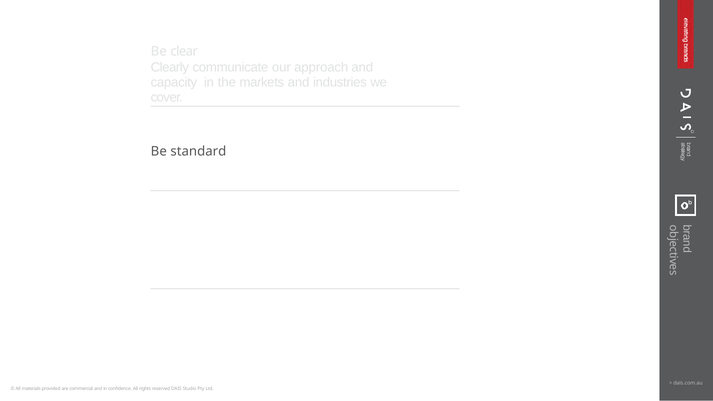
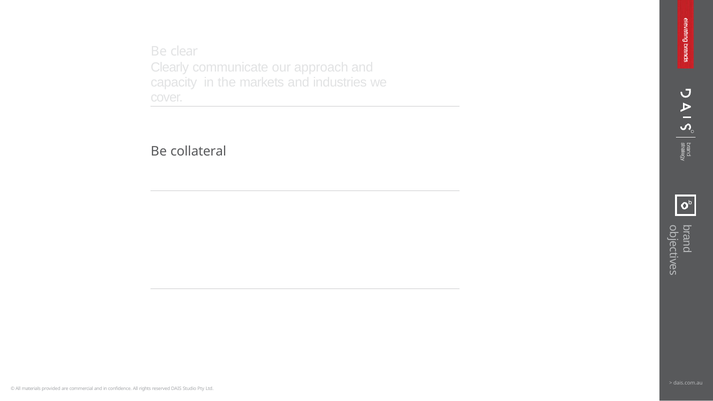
standard: standard -> collateral (198, 152)
